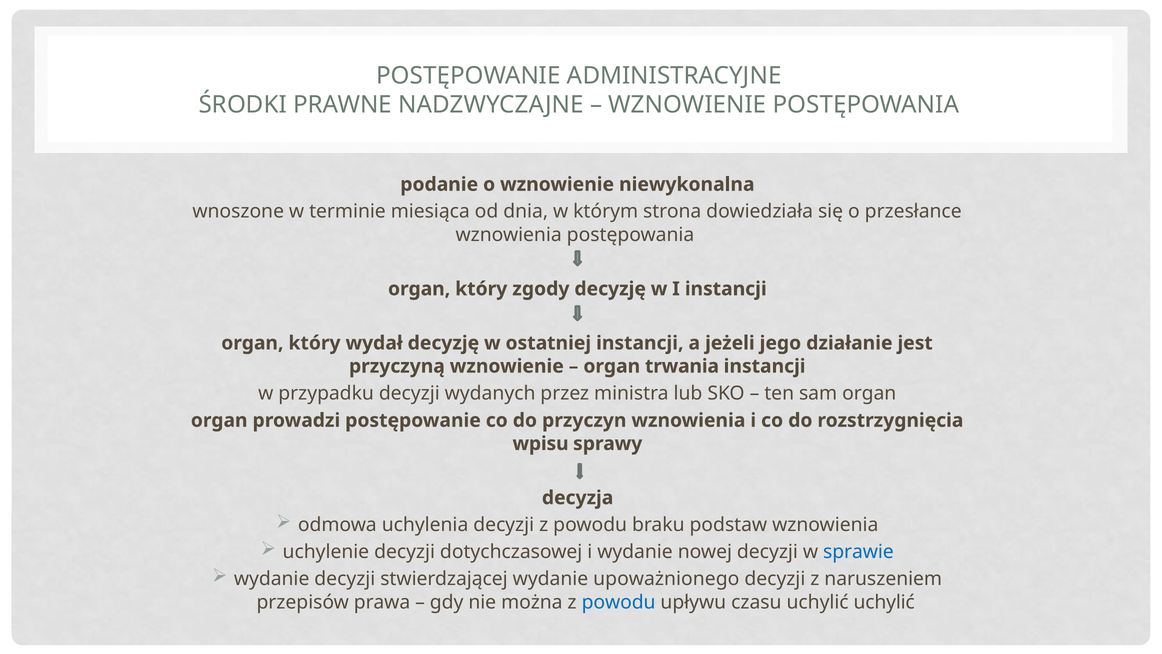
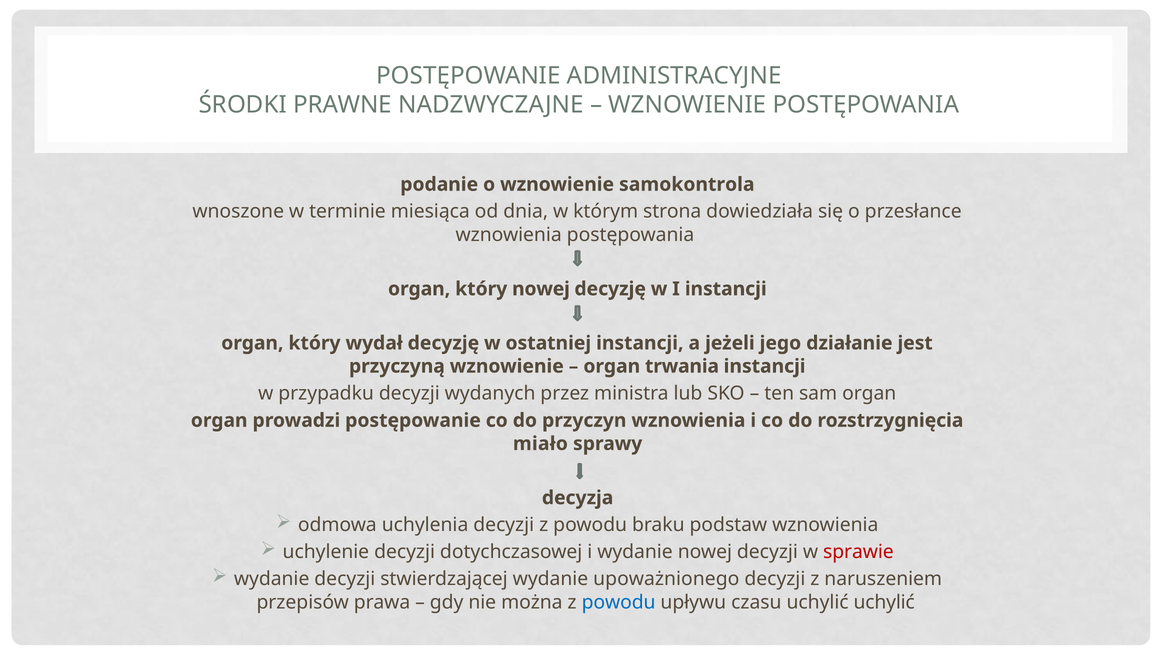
niewykonalna: niewykonalna -> samokontrola (687, 184)
który zgody: zgody -> nowej (541, 289)
wpisu: wpisu -> miało (540, 443)
sprawie colour: blue -> red (858, 552)
